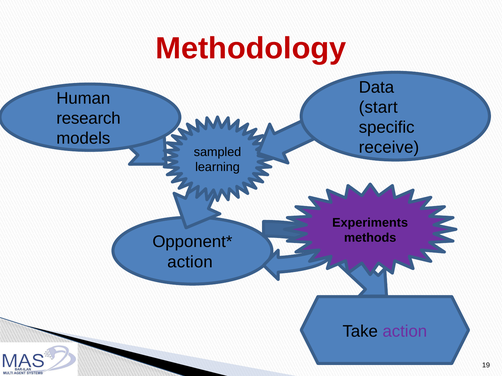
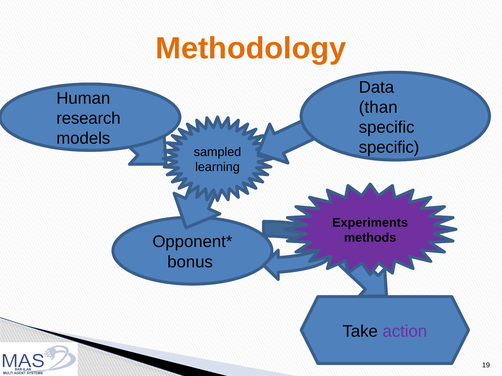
Methodology colour: red -> orange (251, 49)
start: start -> than (378, 107)
receive: receive -> specific (389, 148)
action: action -> bonus (190, 262)
